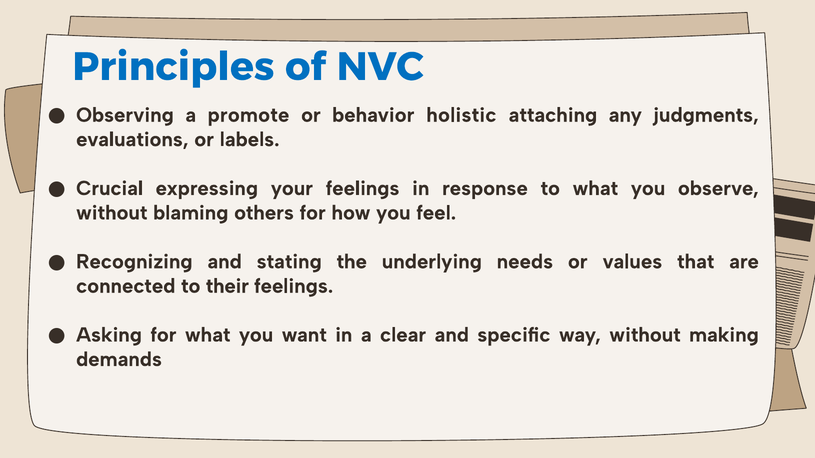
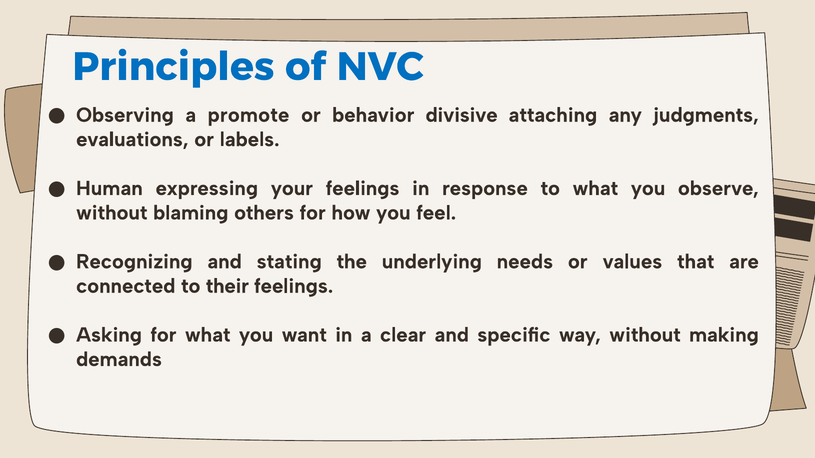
holistic: holistic -> divisive (462, 115)
Crucial: Crucial -> Human (109, 189)
